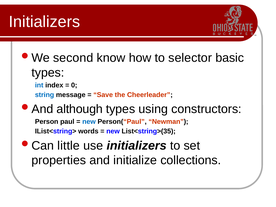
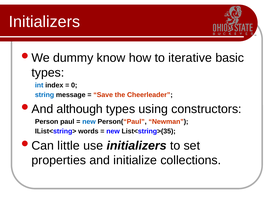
second: second -> dummy (73, 58)
selector: selector -> iterative (190, 58)
